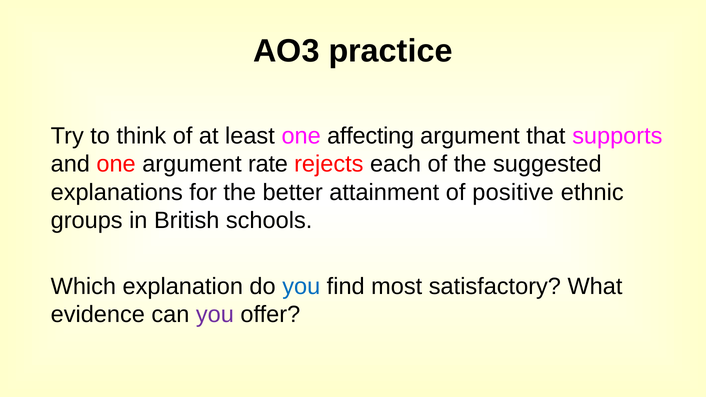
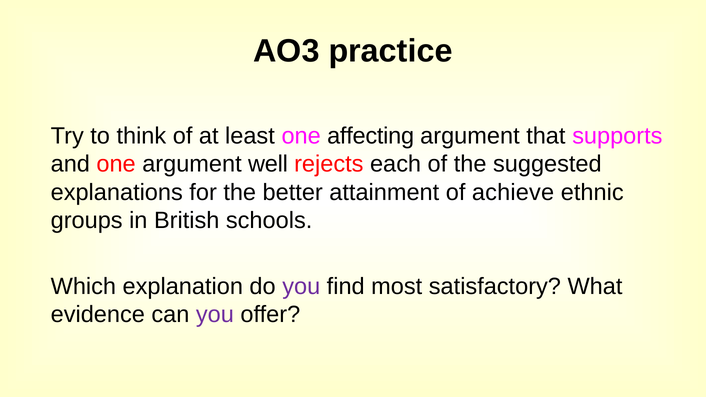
rate: rate -> well (268, 164)
positive: positive -> achieve (513, 192)
you colour: blue -> purple (301, 287)
